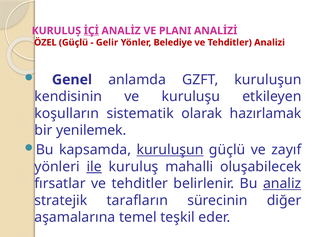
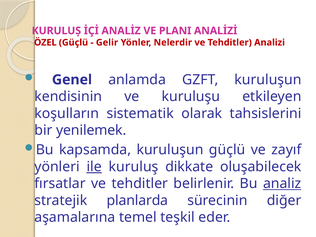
İÇİ underline: present -> none (91, 31)
Belediye: Belediye -> Nelerdir (173, 42)
hazırlamak: hazırlamak -> tahsislerini (266, 113)
kuruluşun underline: present -> none (170, 150)
mahalli: mahalli -> dikkate (189, 167)
tarafların: tarafların -> planlarda (137, 200)
